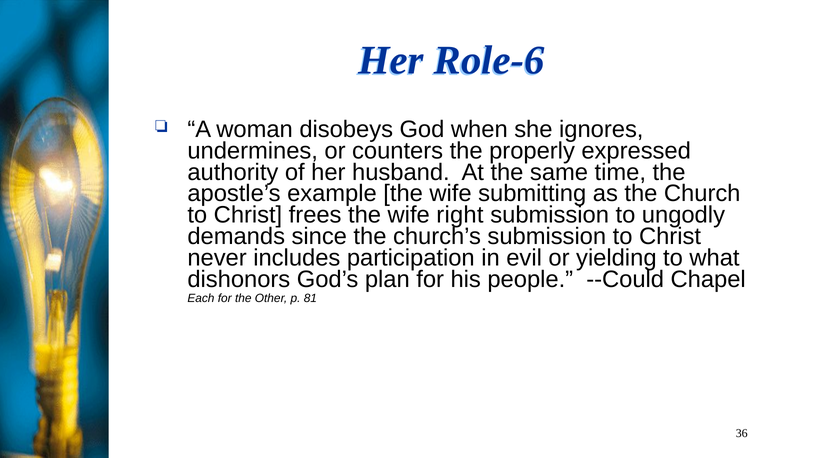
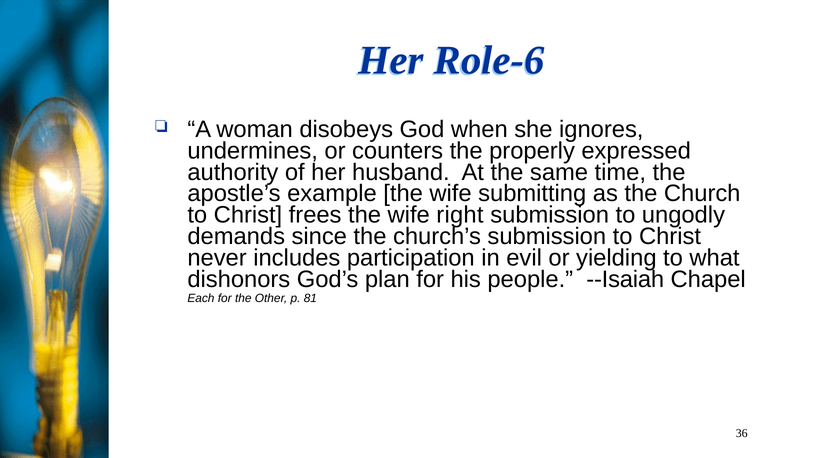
--Could: --Could -> --Isaiah (625, 279)
